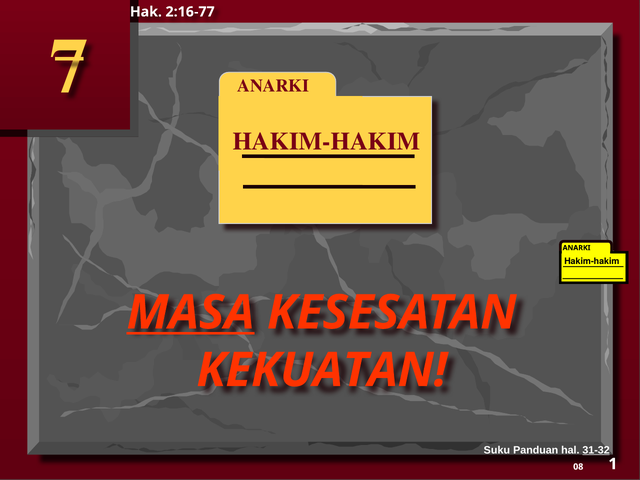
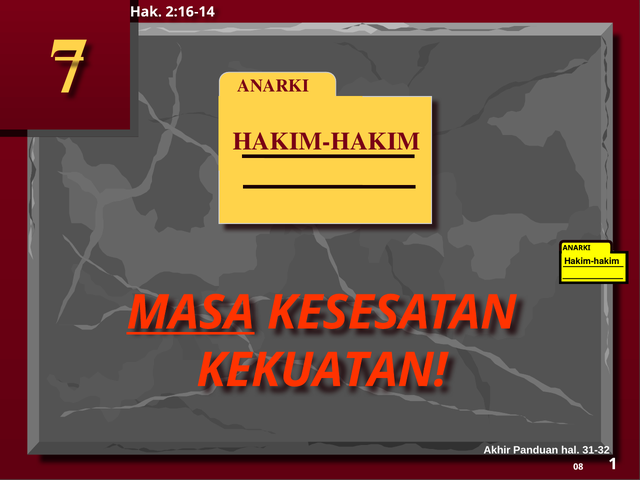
2:16-77: 2:16-77 -> 2:16-14 (190, 12)
Suku: Suku -> Akhir (497, 450)
31-32 underline: present -> none (596, 450)
